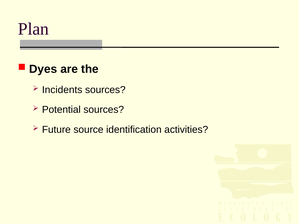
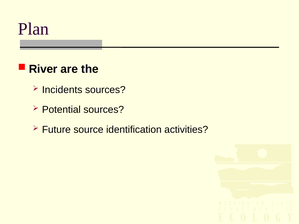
Dyes: Dyes -> River (43, 69)
